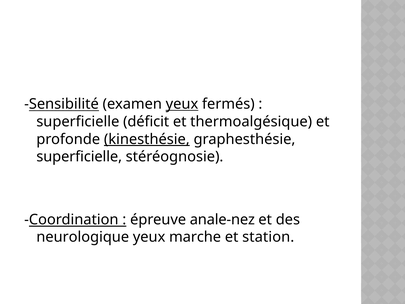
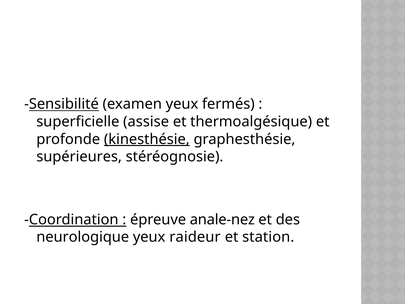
yeux underline: present -> none (182, 104)
déficit: déficit -> assise (146, 122)
superficielle: superficielle -> supérieures (79, 157)
marche: marche -> raideur (195, 237)
